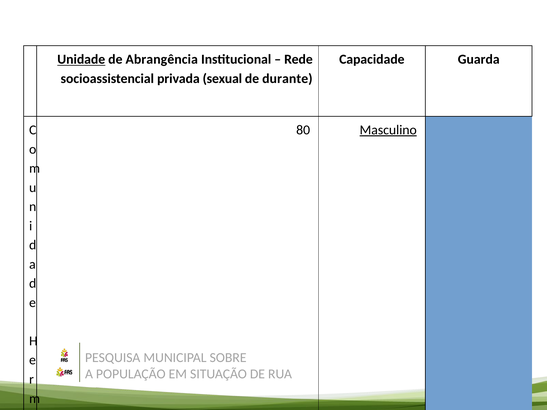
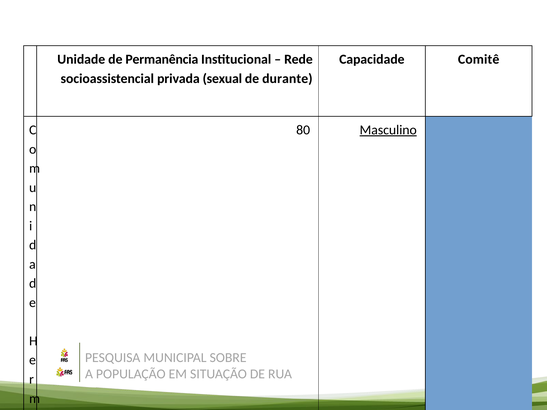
Unidade underline: present -> none (81, 59)
Abrangência: Abrangência -> Permanência (162, 59)
Guarda: Guarda -> Comitê (479, 59)
